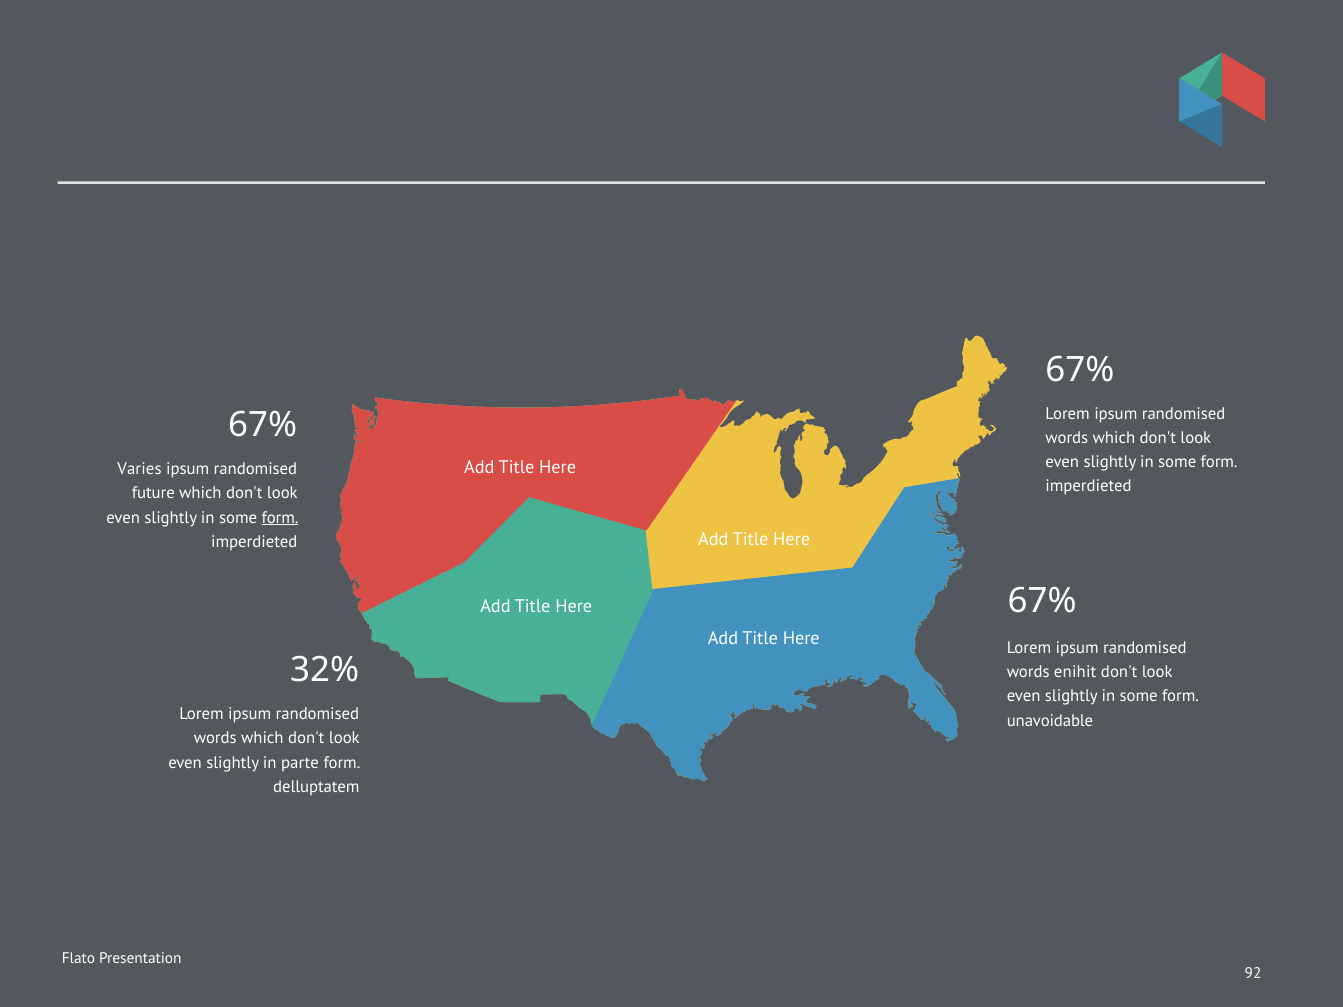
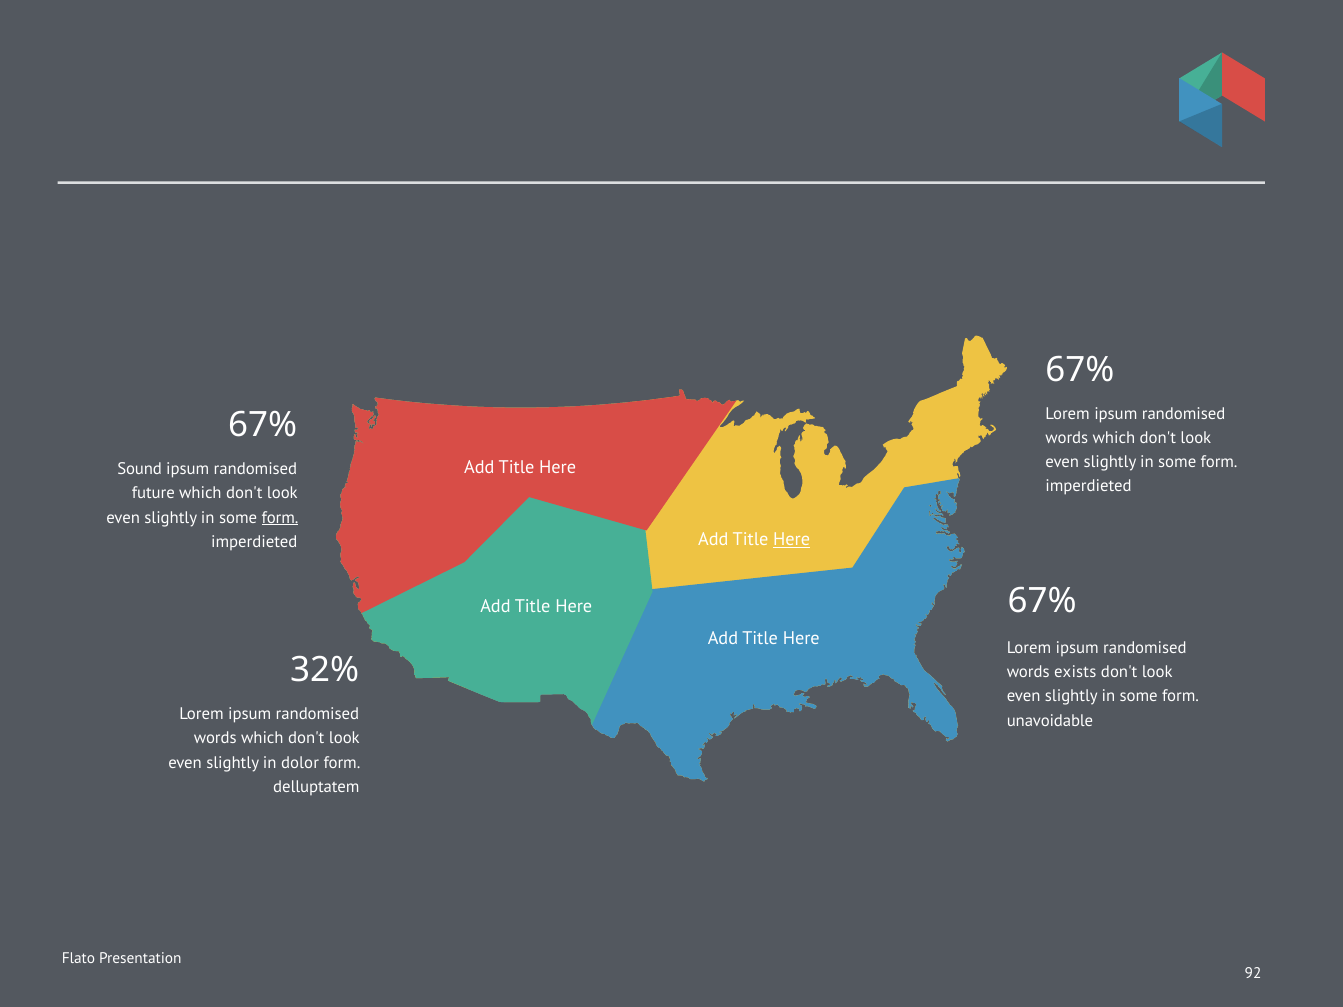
Varies: Varies -> Sound (140, 469)
Here underline: none -> present (792, 540)
enihit: enihit -> exists (1075, 672)
parte: parte -> dolor (300, 763)
